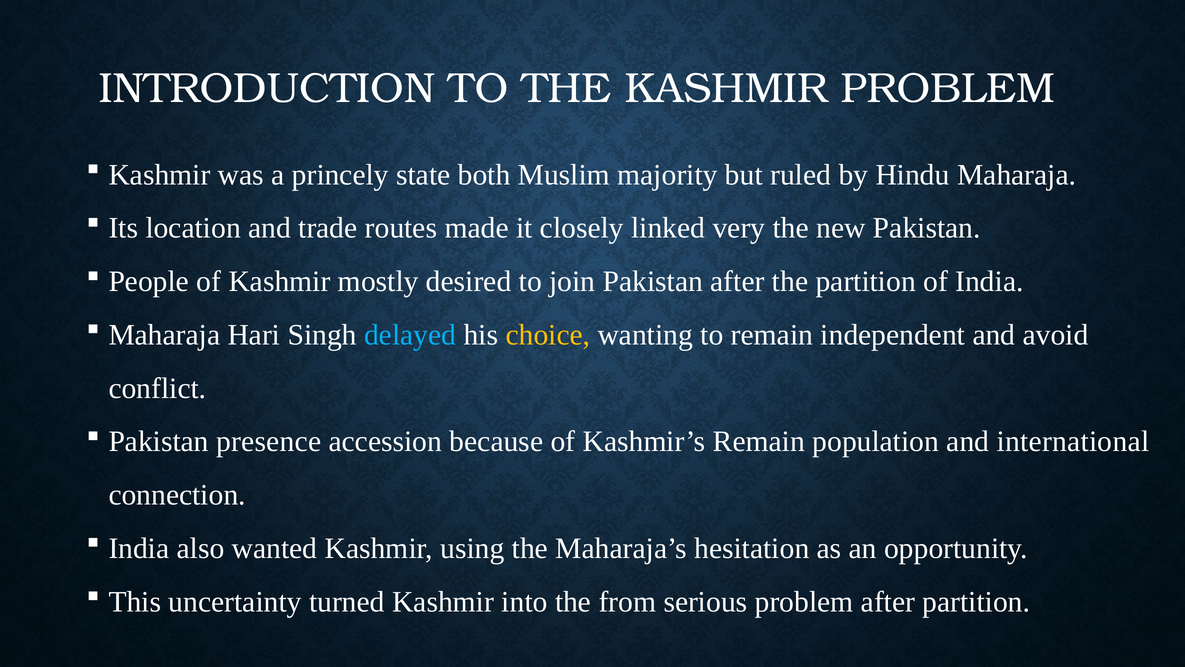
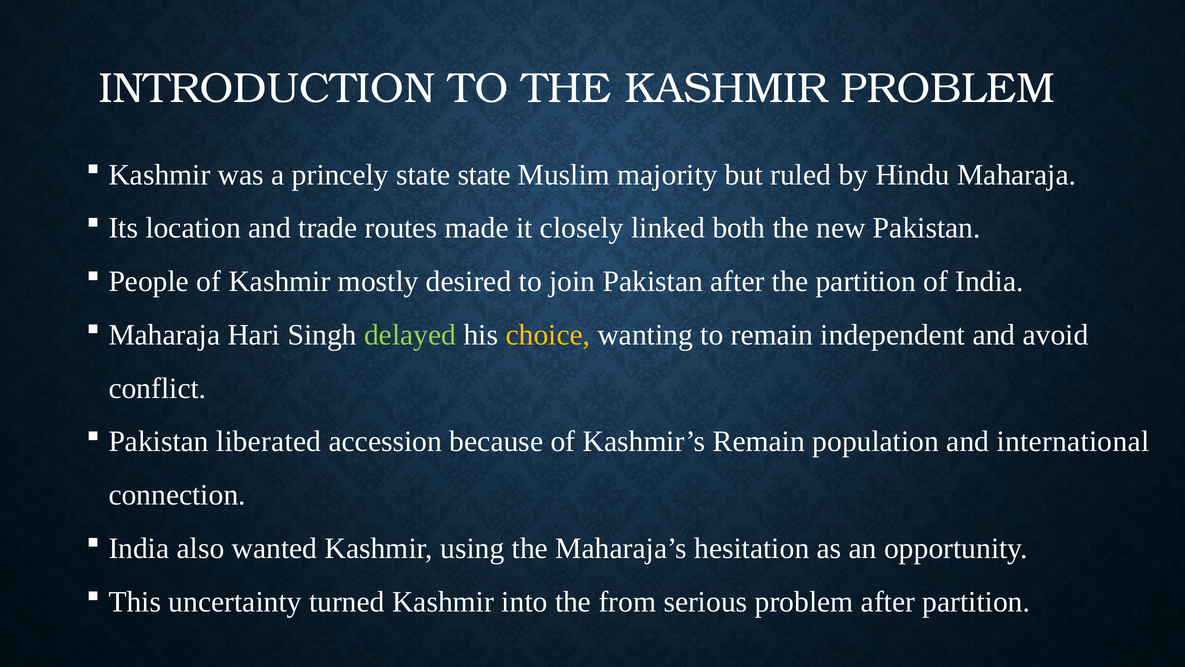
state both: both -> state (484, 175)
very: very -> both (739, 228)
delayed colour: light blue -> light green (410, 335)
presence: presence -> liberated (269, 441)
